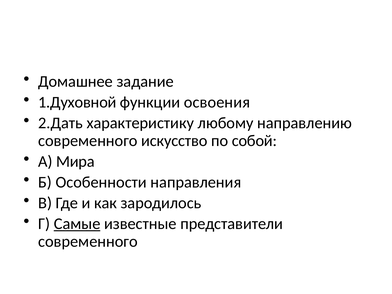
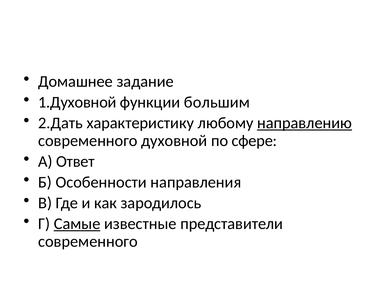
освоения: освоения -> большим (217, 102)
направлению underline: none -> present (305, 123)
искусство: искусство -> духовной (174, 141)
собой: собой -> сфере (254, 141)
Мира: Мира -> Ответ (75, 161)
